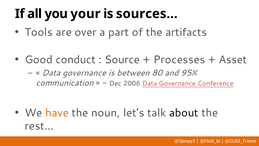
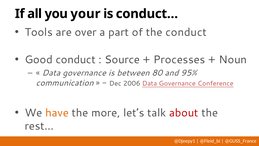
sources…: sources… -> conduct… (147, 14)
the artifacts: artifacts -> conduct (186, 32)
Asset: Asset -> Noun (233, 60)
noun: noun -> more (106, 113)
about colour: black -> red (184, 113)
